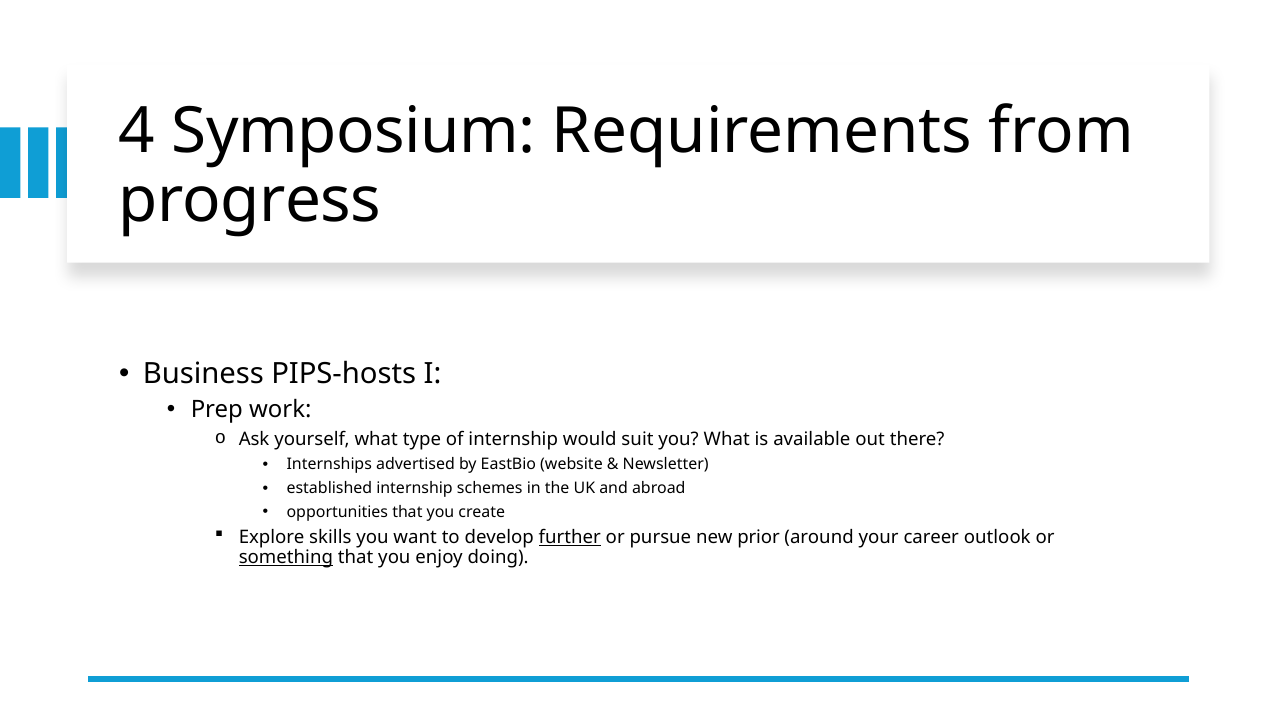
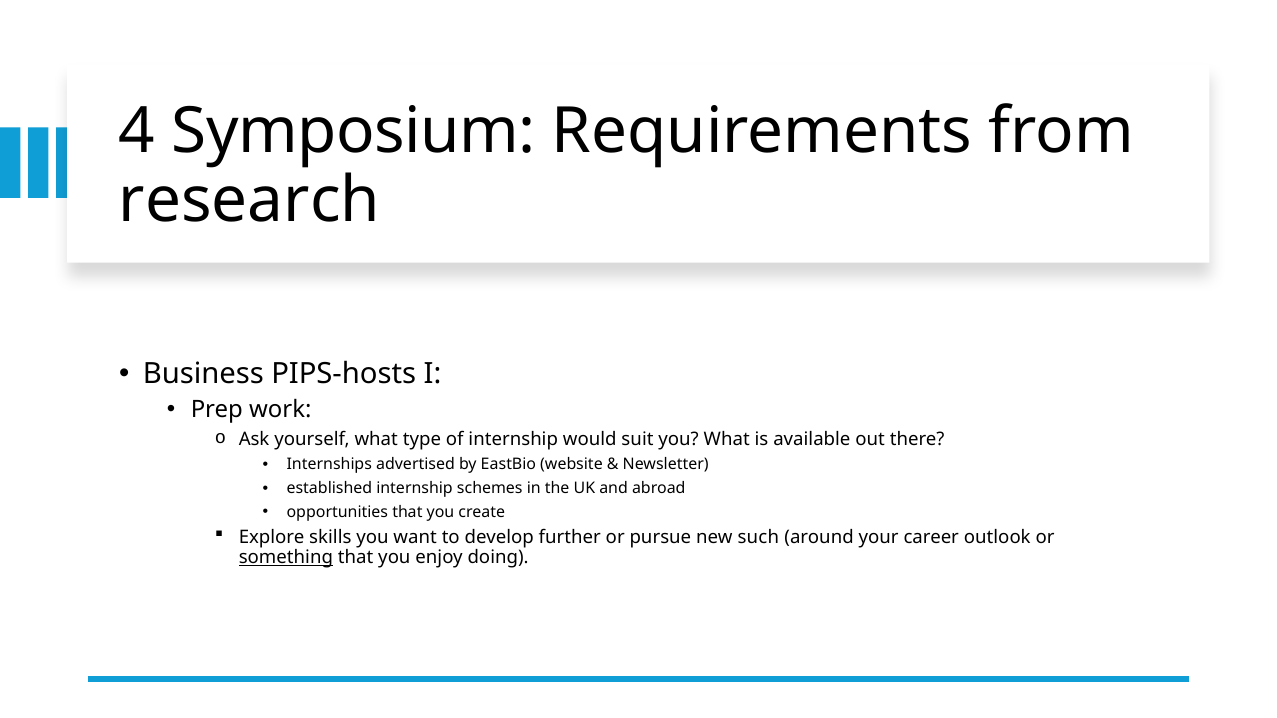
progress: progress -> research (250, 200)
further underline: present -> none (570, 538)
prior: prior -> such (758, 538)
